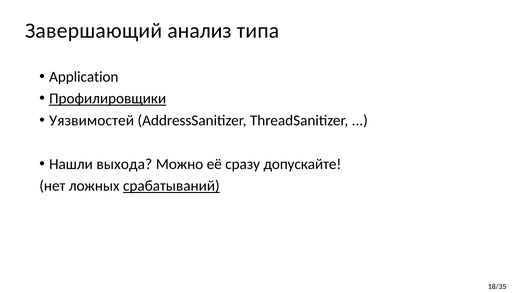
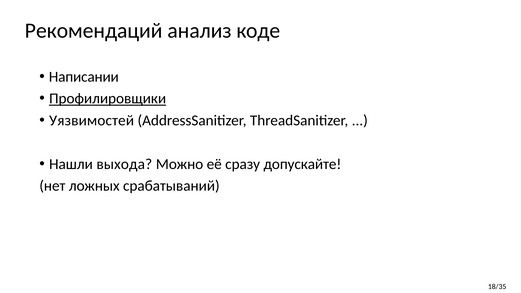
Завершающий: Завершающий -> Рекомендаций (94, 31)
типа: типа -> коде (258, 31)
Application: Application -> Написании (84, 77)
срабатываний underline: present -> none (171, 186)
